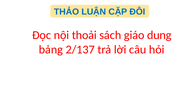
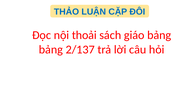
giáo dung: dung -> bảng (159, 35)
